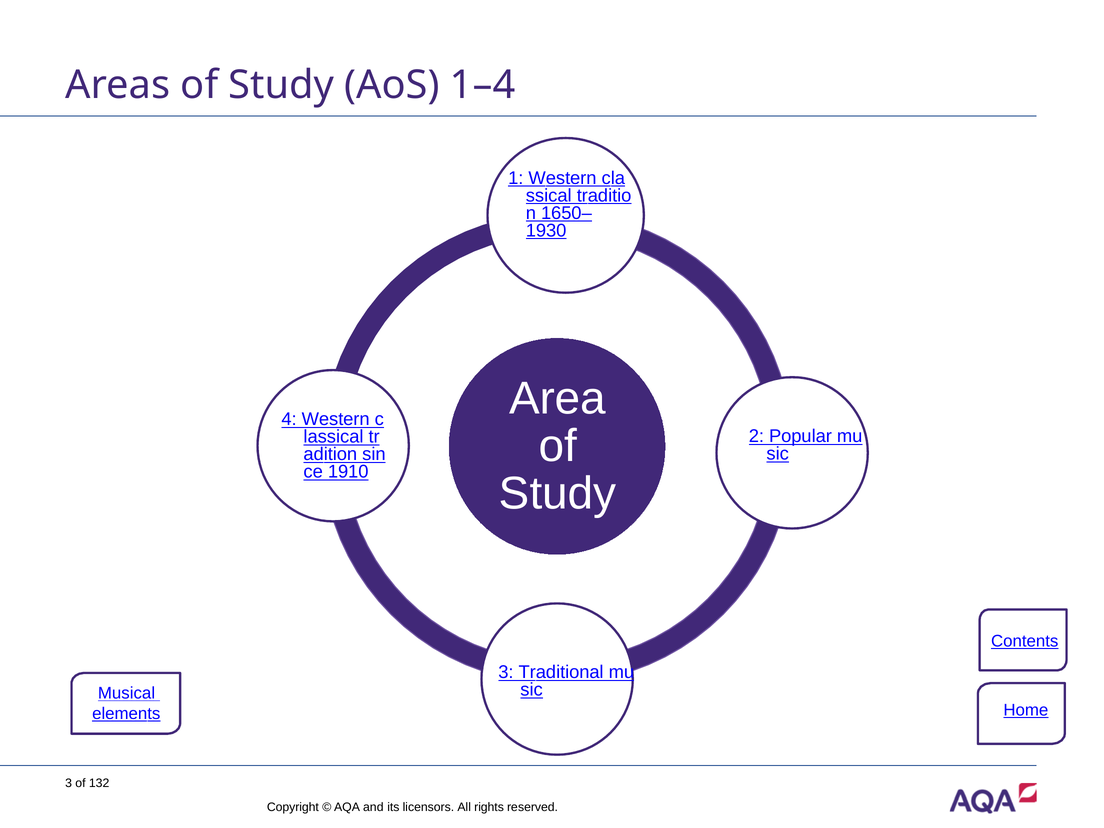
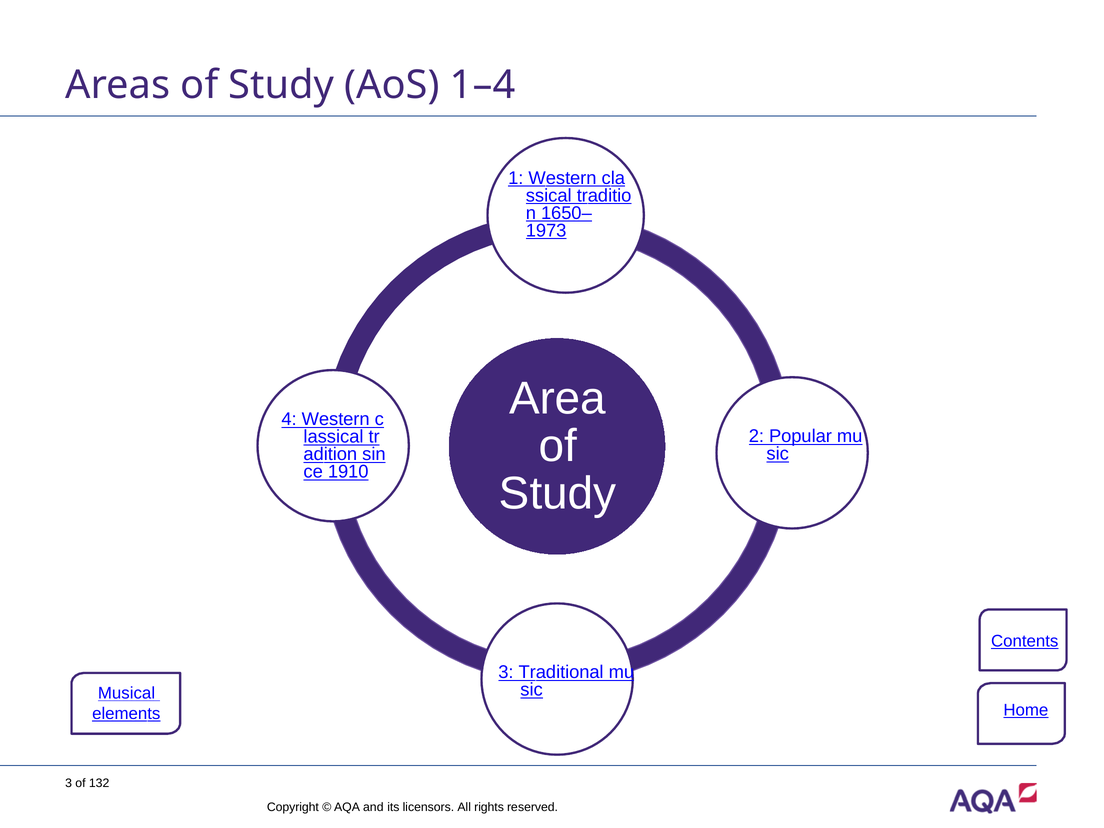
1930: 1930 -> 1973 (546, 231)
